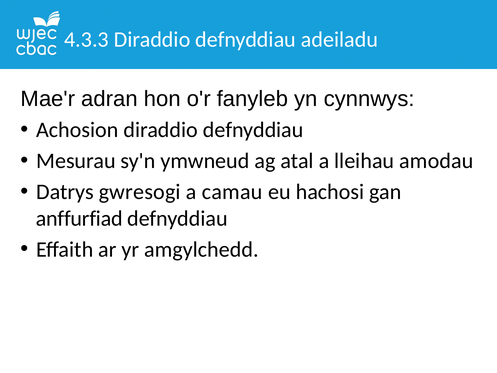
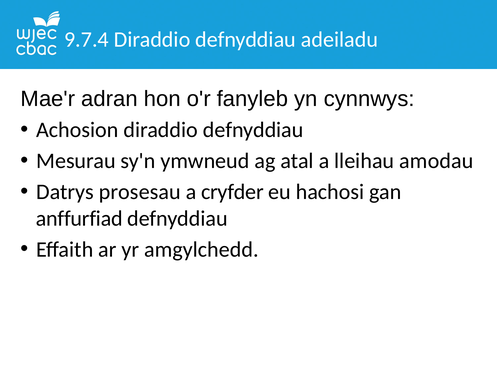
4.3.3: 4.3.3 -> 9.7.4 (86, 39)
gwresogi: gwresogi -> prosesau (140, 192)
camau: camau -> cryfder (232, 192)
